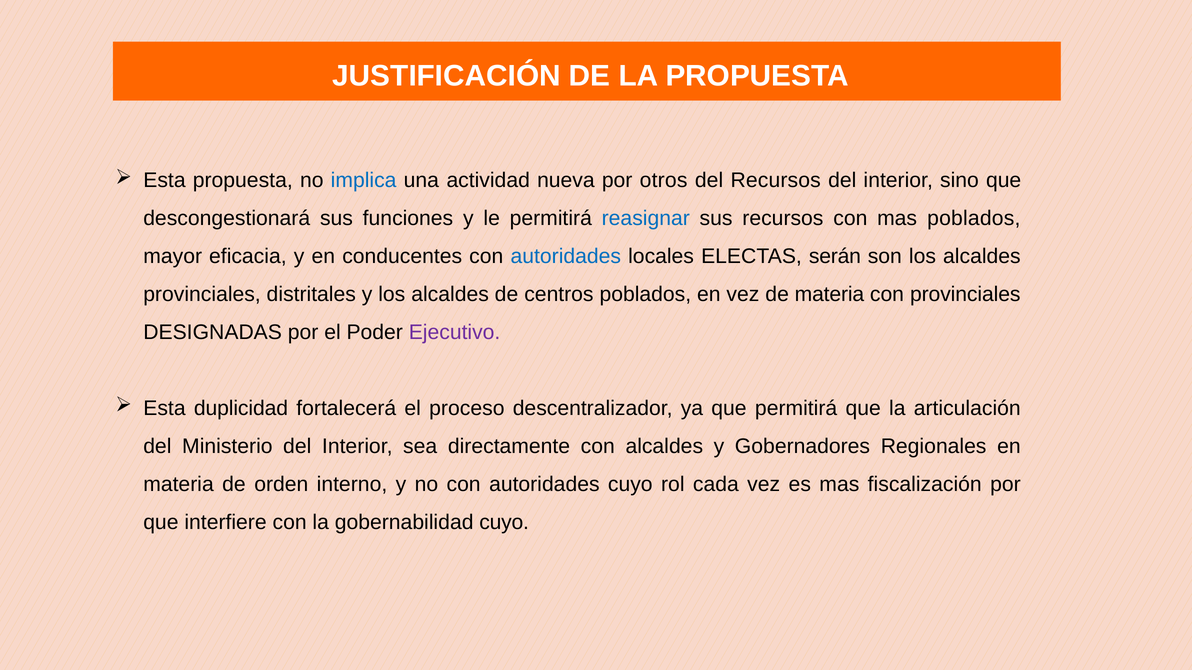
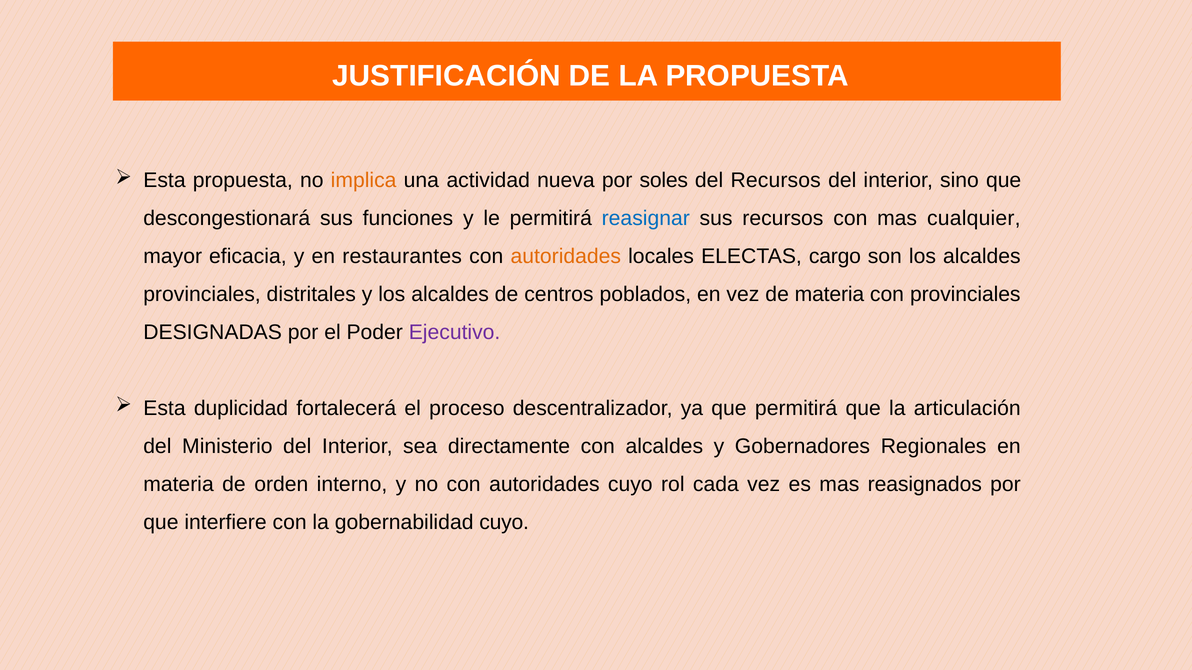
implica colour: blue -> orange (364, 181)
otros: otros -> soles (664, 181)
mas poblados: poblados -> cualquier (974, 219)
conducentes: conducentes -> restaurantes (402, 257)
autoridades colour: blue -> orange (566, 257)
serán: serán -> cargo (835, 257)
fiscalización: fiscalización -> reasignados (925, 485)
